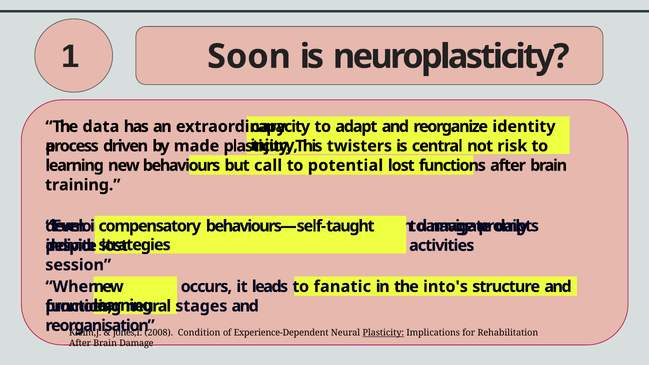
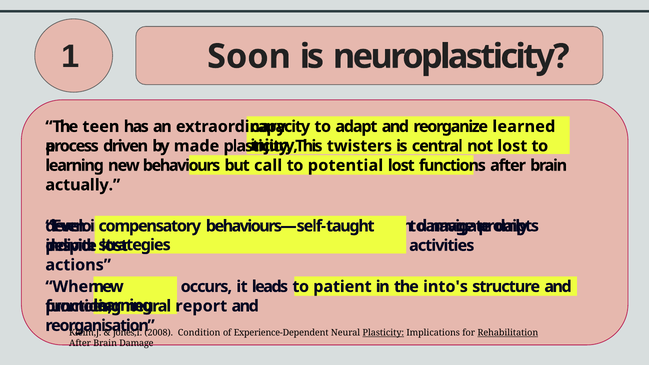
data: data -> teen (101, 127)
identity: identity -> learned (524, 127)
not risk: risk -> lost (512, 146)
training: training -> actually (83, 185)
session: session -> actions (78, 265)
fanatic: fanatic -> patient (342, 287)
stages: stages -> report (201, 306)
Rehabilitation underline: none -> present (508, 333)
